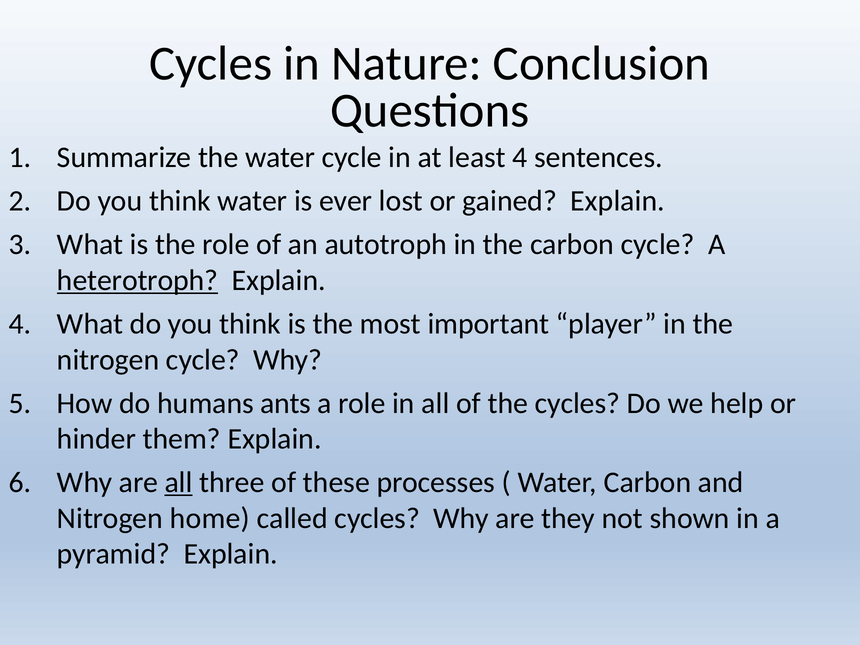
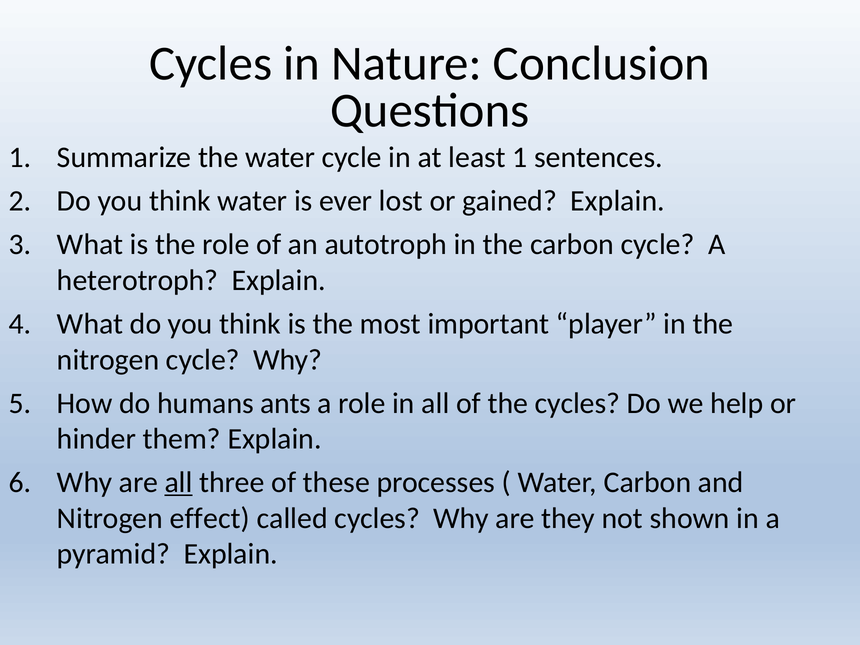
least 4: 4 -> 1 (520, 158)
heterotroph underline: present -> none (138, 280)
home: home -> effect (210, 518)
